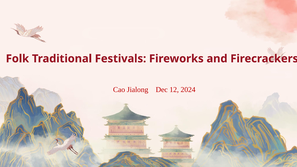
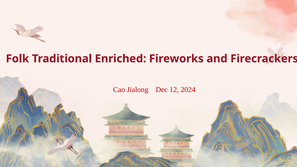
Festivals: Festivals -> Enriched (121, 59)
